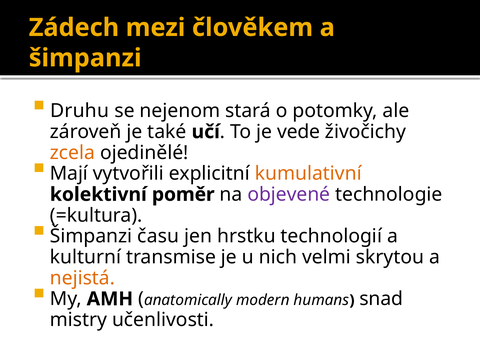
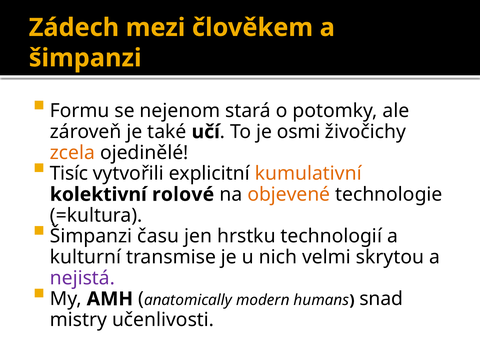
Druhu: Druhu -> Formu (80, 111)
vede: vede -> osmi (299, 132)
Mají: Mají -> Tisíc (69, 174)
poměr: poměr -> rolové (183, 194)
objevené colour: purple -> orange (289, 194)
nejistá colour: orange -> purple (82, 278)
